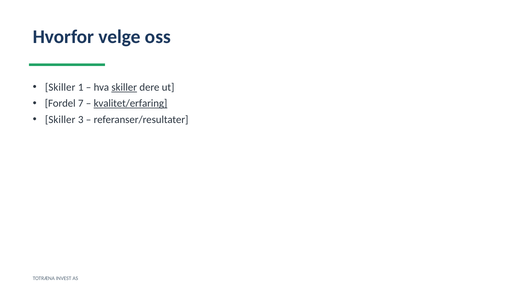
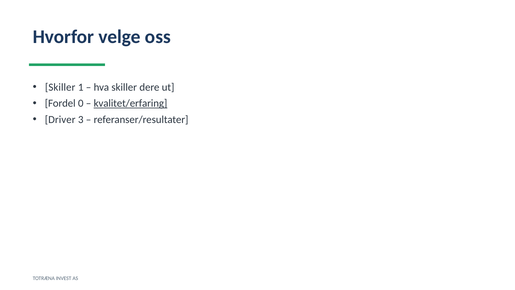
skiller underline: present -> none (124, 87)
7: 7 -> 0 (81, 103)
Skiller: Skiller -> Driver (60, 119)
